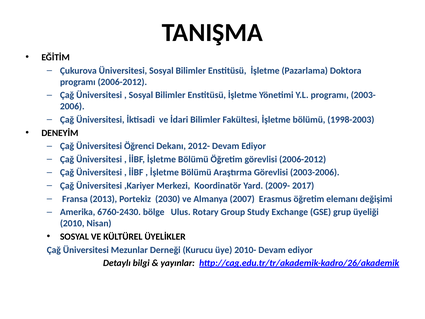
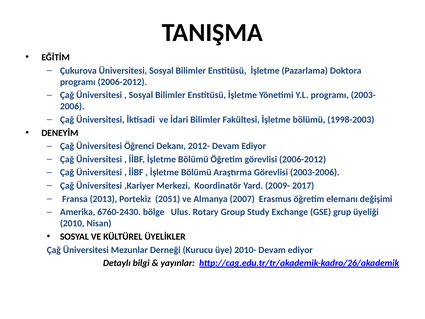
2030: 2030 -> 2051 (168, 199)
